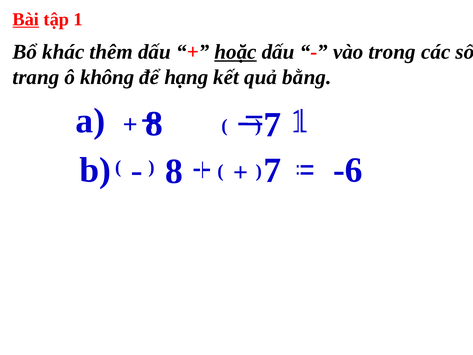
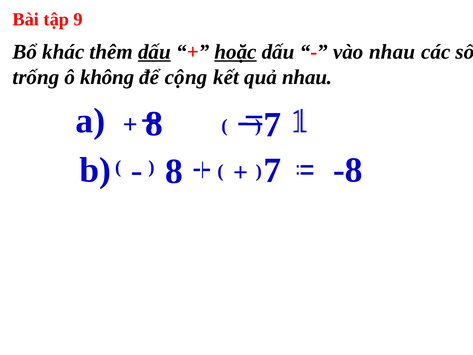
Bài underline: present -> none (26, 19)
tập 1: 1 -> 9 (78, 19)
dấu underline: none -> present (154, 52)
vào trong: trong -> nhau (392, 52)
trang: trang -> trống (36, 77)
hạng: hạng -> cộng (186, 77)
quả bằng: bằng -> nhau (307, 77)
-6: -6 -> -8 (348, 170)
